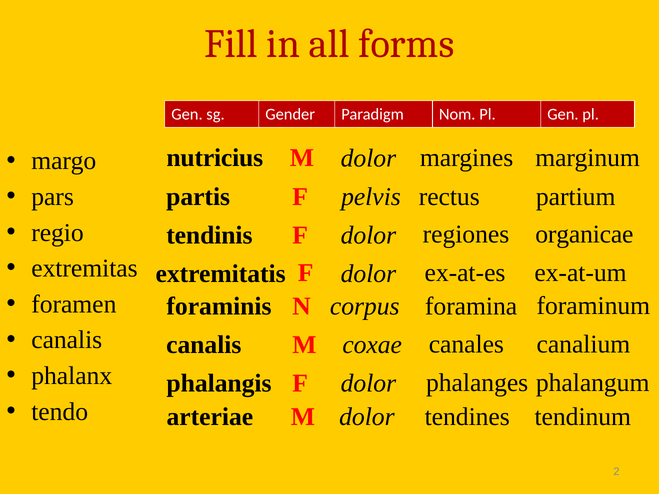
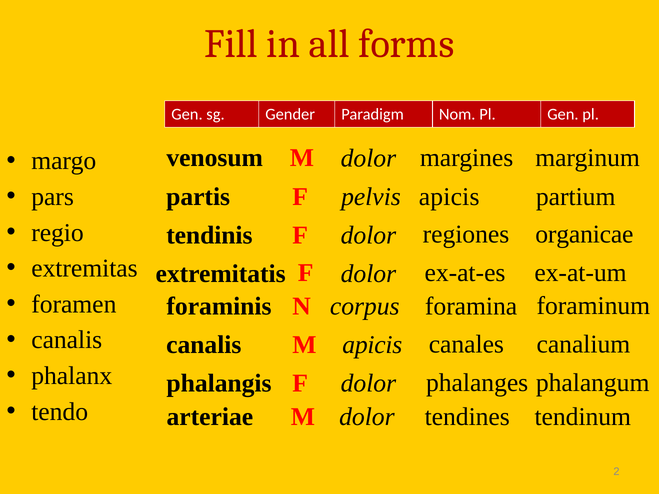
nutricius: nutricius -> venosum (215, 158)
pelvis rectus: rectus -> apicis (449, 197)
M coxae: coxae -> apicis (372, 345)
